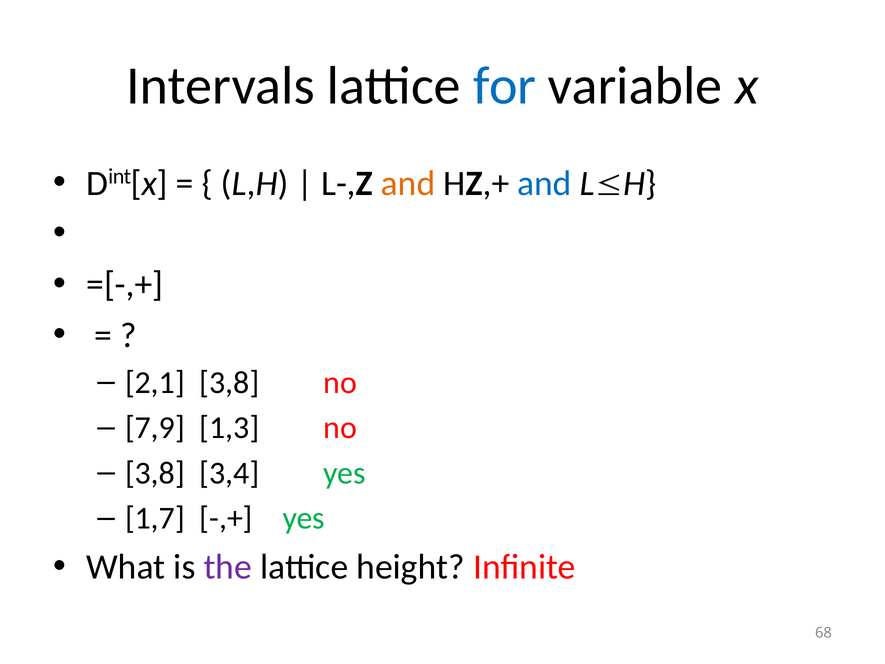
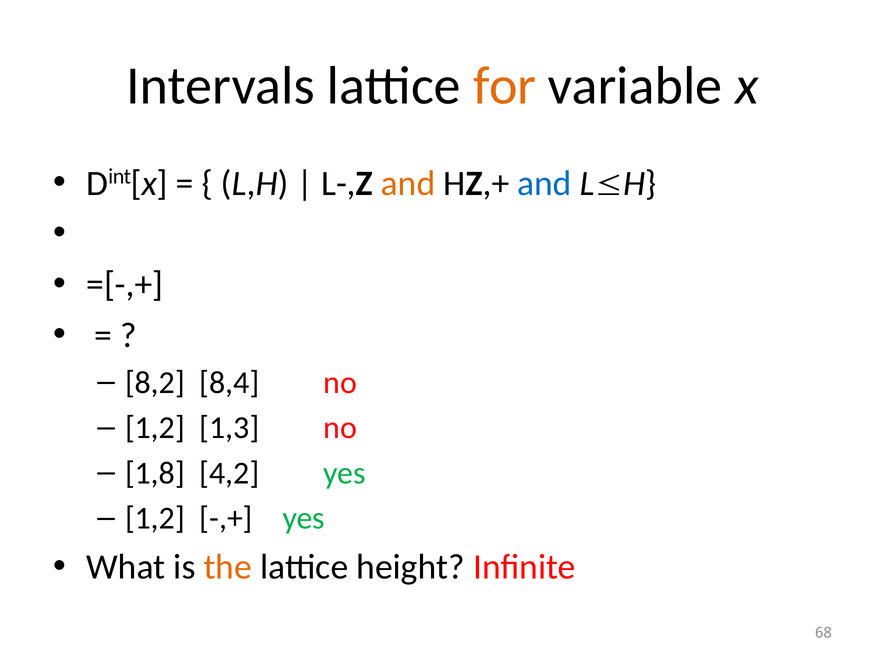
for colour: blue -> orange (505, 86)
2,1: 2,1 -> 8,2 (155, 382)
3,8: 3,8 -> 8,4 (229, 382)
7,9: 7,9 -> 1,2 (155, 428)
3,8: 3,8 -> 1,8 (155, 473)
3,4: 3,4 -> 4,2 (229, 473)
1,7: 1,7 -> 1,2 (155, 518)
the colour: purple -> orange (228, 567)
